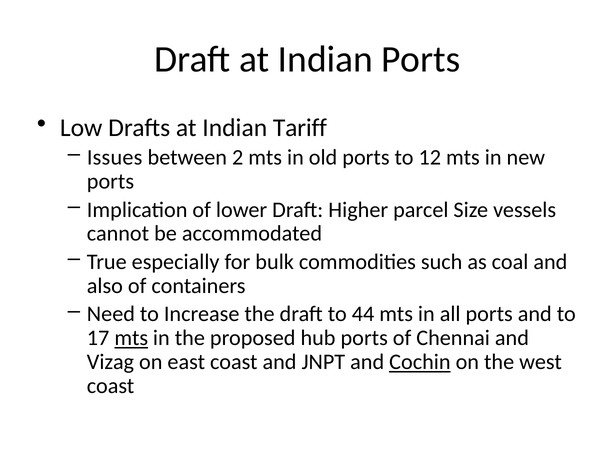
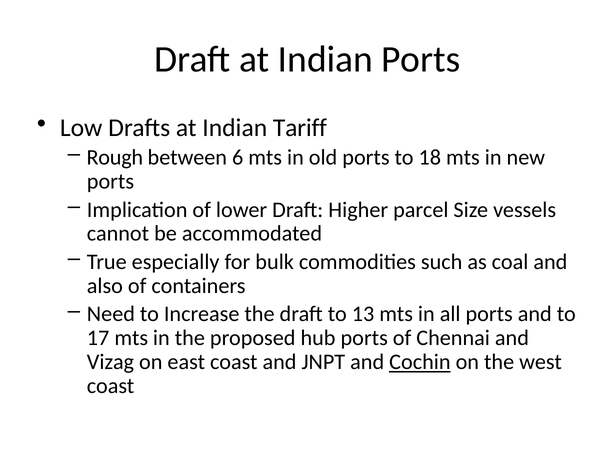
Issues: Issues -> Rough (115, 158)
2: 2 -> 6 (238, 158)
12: 12 -> 18 (430, 158)
44: 44 -> 13 (363, 314)
mts underline: present -> none (131, 338)
